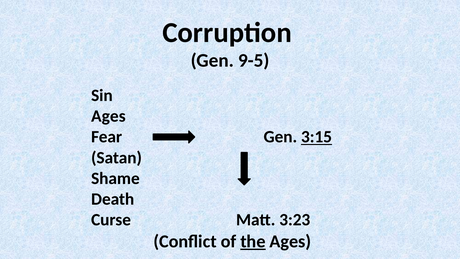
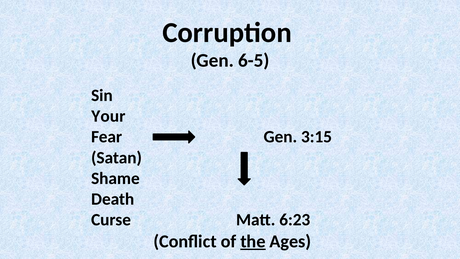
9-5: 9-5 -> 6-5 (254, 61)
Ages: Ages -> Your (108, 116)
3:15 underline: present -> none (317, 137)
3:23: 3:23 -> 6:23 (295, 220)
